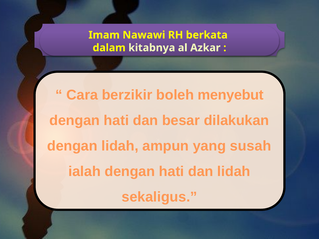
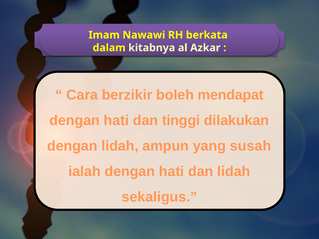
menyebut: menyebut -> mendapat (231, 95)
besar: besar -> tinggi (181, 121)
